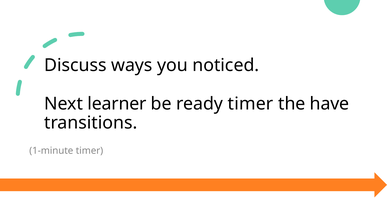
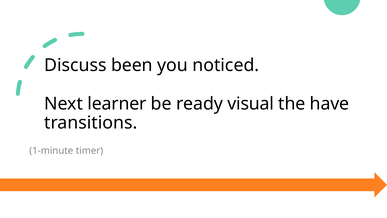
ways: ways -> been (132, 65)
ready timer: timer -> visual (251, 103)
